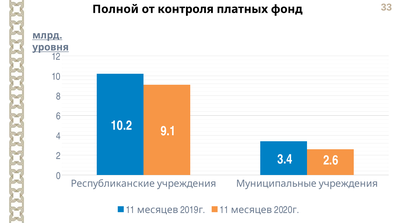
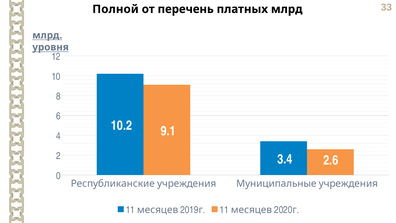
контроля: контроля -> перечень (186, 9)
платных фонд: фонд -> млрд (287, 9)
